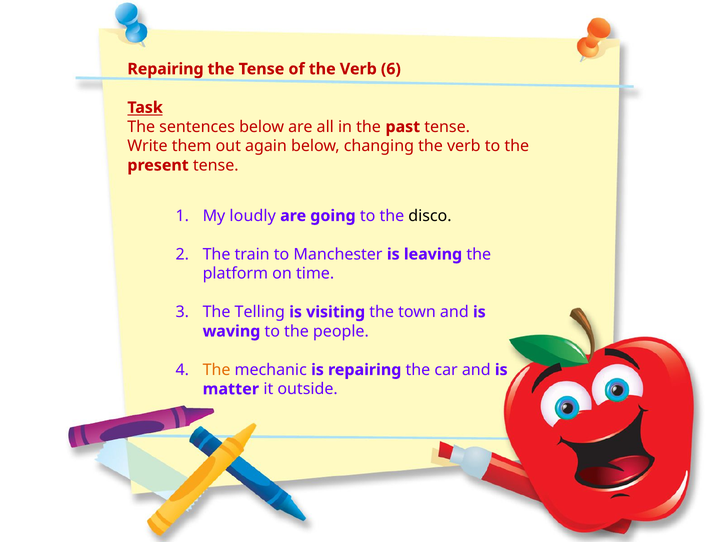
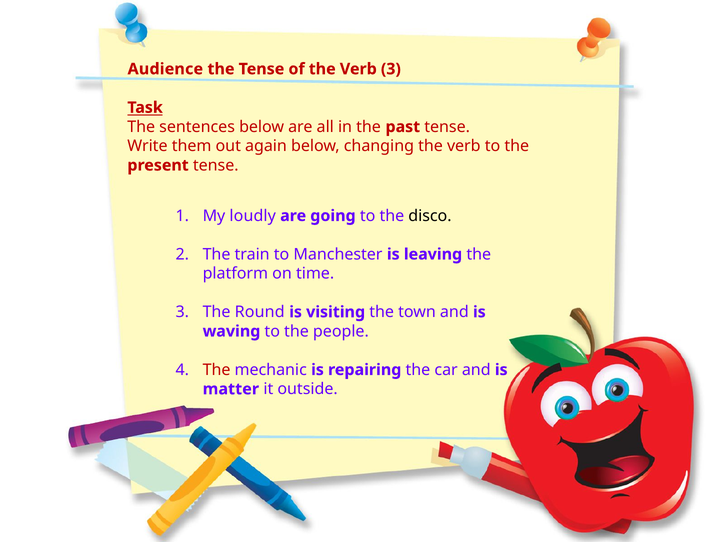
Repairing: Repairing -> Audience (165, 69)
Verb 6: 6 -> 3 (391, 69)
Telling: Telling -> Round (260, 312)
The colour: orange -> red (217, 370)
